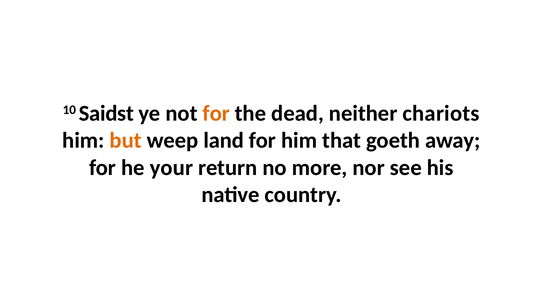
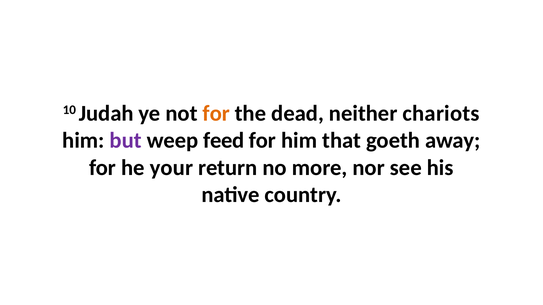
Saidst: Saidst -> Judah (106, 114)
but colour: orange -> purple (126, 141)
land: land -> feed (224, 141)
